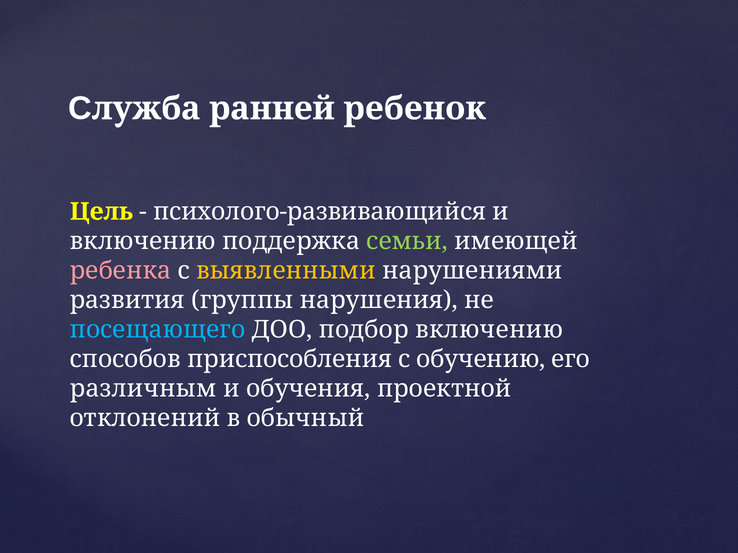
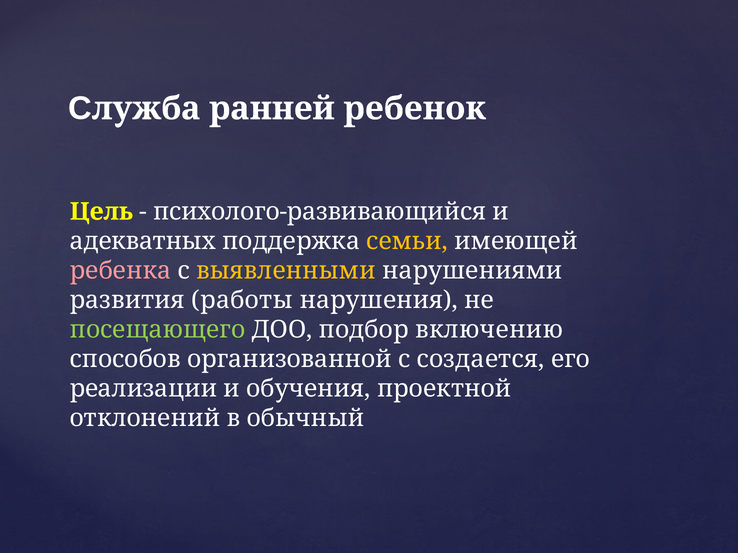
включению: включению -> адекватных (143, 241)
семьи colour: light green -> yellow (407, 241)
группы: группы -> работы (242, 300)
посещающего colour: light blue -> light green (158, 330)
приспособления: приспособления -> организованной (290, 359)
обучению: обучению -> создается (481, 359)
различным: различным -> реализации (143, 389)
